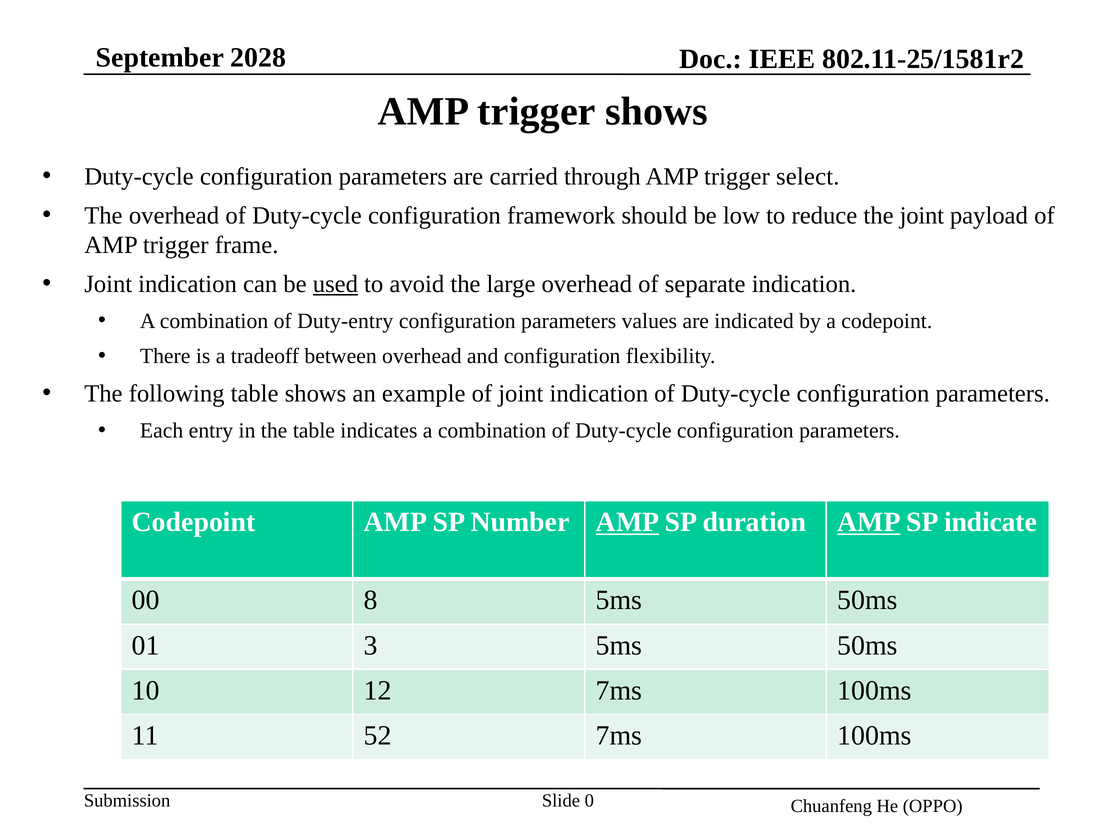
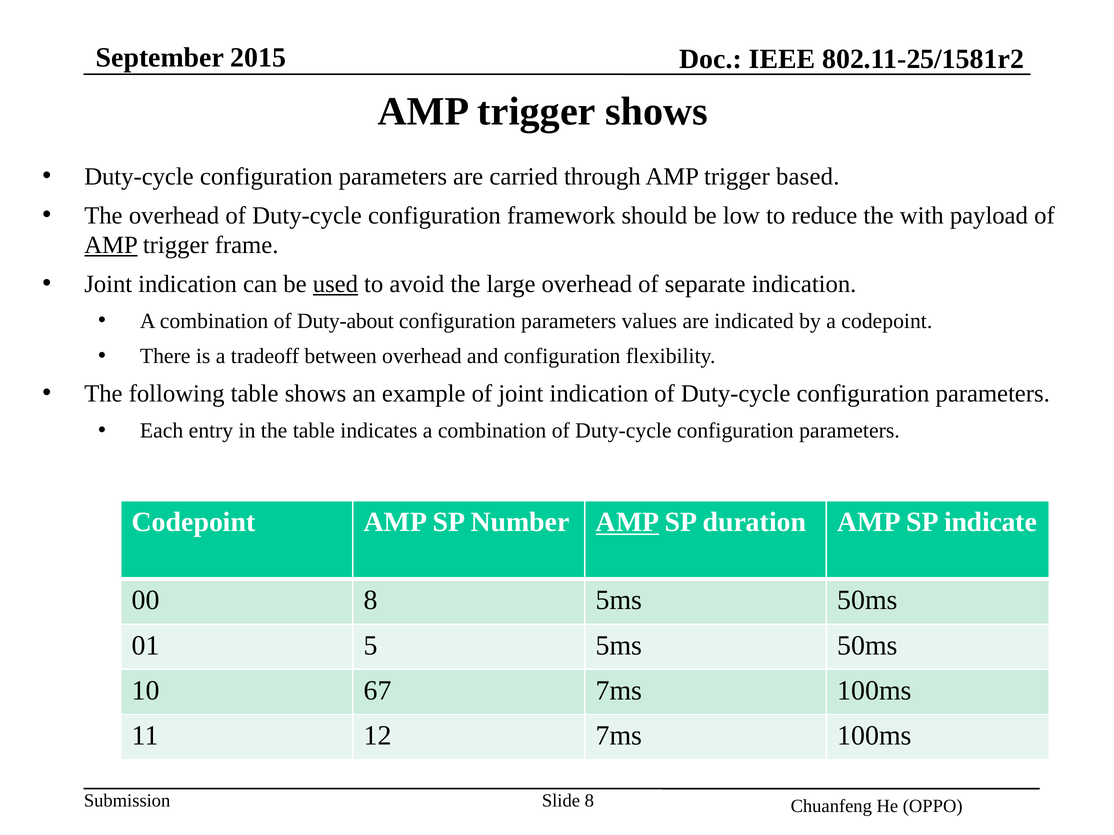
2028: 2028 -> 2015 (258, 58)
select: select -> based (808, 177)
the joint: joint -> with (922, 216)
AMP underline: none -> present (111, 245)
Duty-entry: Duty-entry -> Duty-about (345, 321)
AMP underline: present -> none (869, 523)
3: 3 -> 5 (371, 646)
12: 12 -> 67 (378, 691)
52: 52 -> 12 (378, 736)
Slide 0: 0 -> 8 (589, 801)
